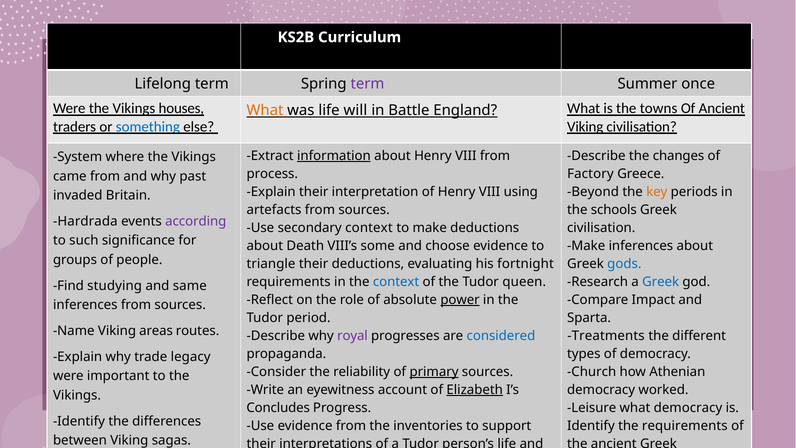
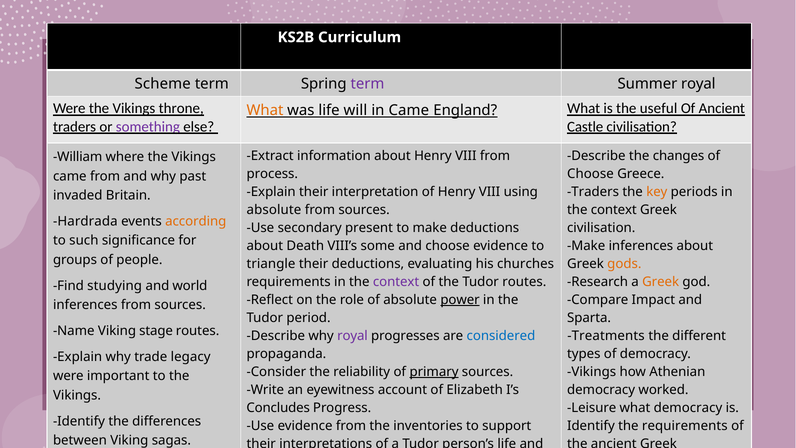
Lifelong: Lifelong -> Scheme (163, 84)
Summer once: once -> royal (698, 84)
houses: houses -> throne (181, 109)
in Battle: Battle -> Came (409, 110)
the towns: towns -> useful (659, 109)
something colour: blue -> purple (148, 127)
Viking: Viking -> Castle (585, 127)
information underline: present -> none (334, 156)
System: System -> William (78, 157)
Factory: Factory -> Choose (590, 174)
Beyond: Beyond -> Traders (593, 192)
artefacts: artefacts -> absolute (274, 210)
schools: schools -> context (614, 210)
according colour: purple -> orange (196, 221)
secondary context: context -> present (369, 228)
fortnight: fortnight -> churches (526, 264)
gods colour: blue -> orange (624, 264)
context colour: blue -> purple (396, 282)
Tudor queen: queen -> routes (524, 282)
Greek colour: blue -> orange (661, 282)
same: same -> world (190, 286)
areas: areas -> stage (156, 331)
Church: Church -> Vikings (592, 372)
Elizabeth underline: present -> none (475, 390)
